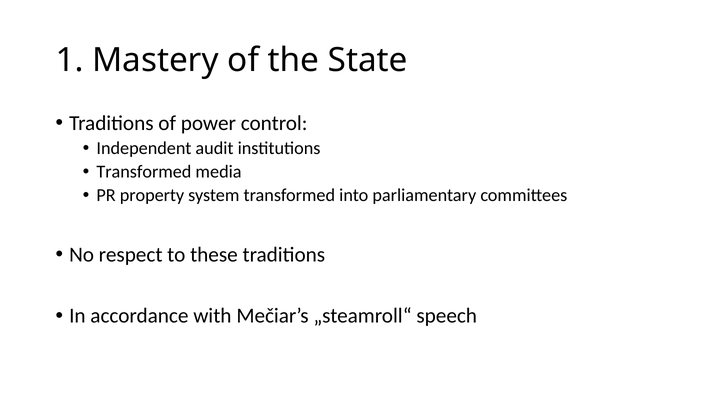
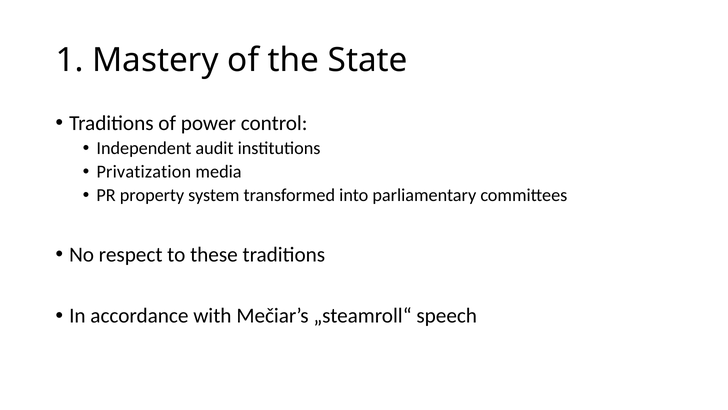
Transformed: Transformed -> Privatization (144, 172)
